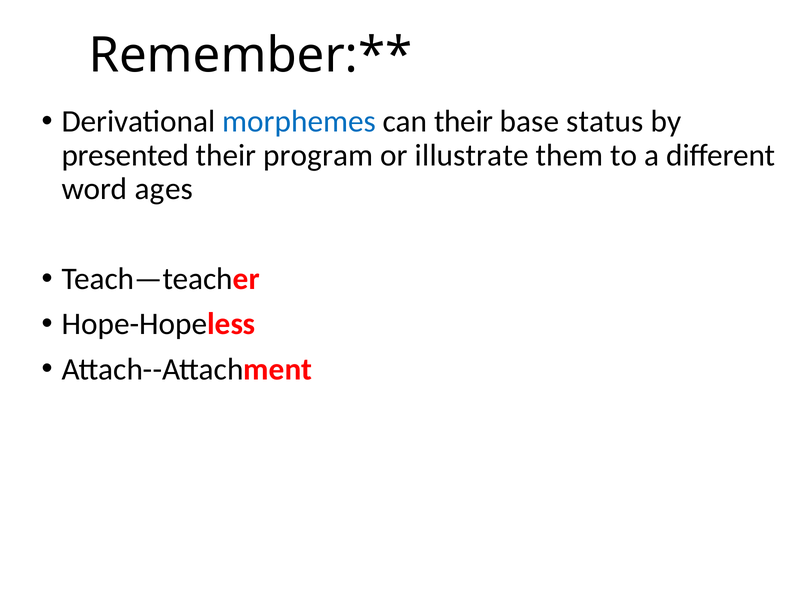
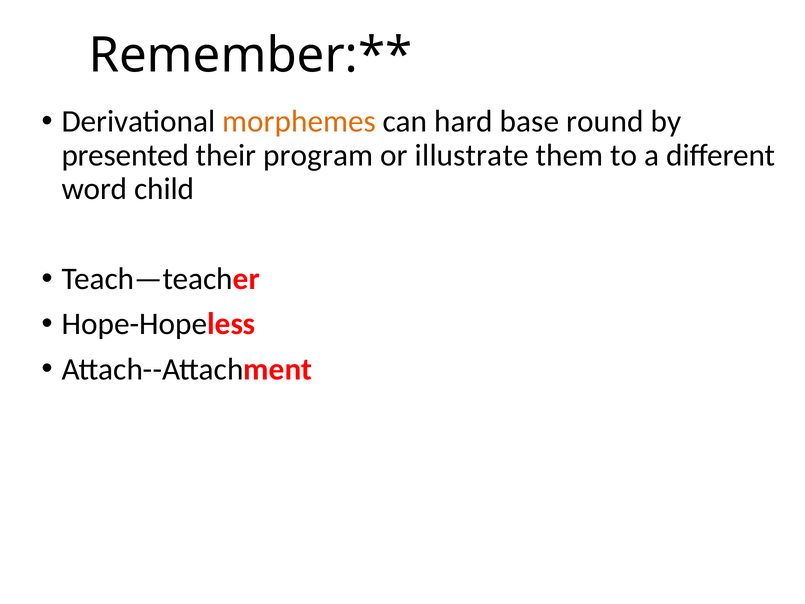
morphemes colour: blue -> orange (299, 121)
can their: their -> hard (464, 121)
status: status -> round (605, 121)
ages: ages -> child (164, 189)
